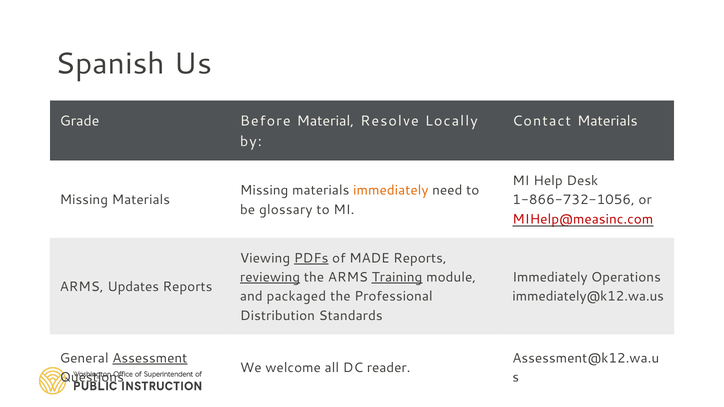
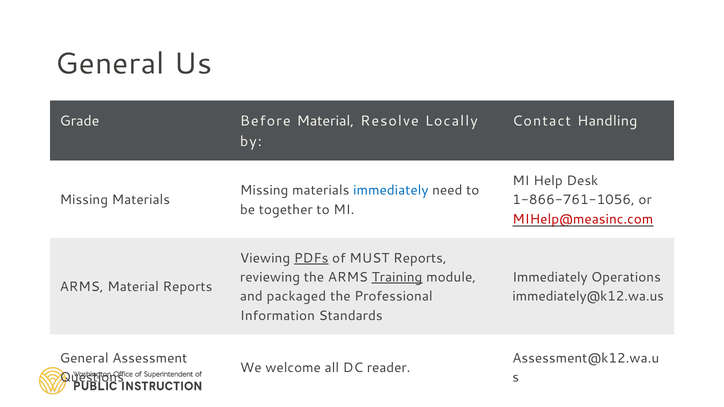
Spanish: Spanish -> General (110, 64)
Contact Materials: Materials -> Handling (607, 121)
immediately colour: orange -> blue (391, 191)
1-866-732-1056: 1-866-732-1056 -> 1-866-761-1056 (574, 200)
glossary: glossary -> together (286, 210)
MADE: MADE -> MUST (369, 258)
reviewing underline: present -> none (270, 277)
ARMS Updates: Updates -> Material (133, 287)
Distribution: Distribution -> Information (277, 316)
Assessment underline: present -> none (150, 358)
